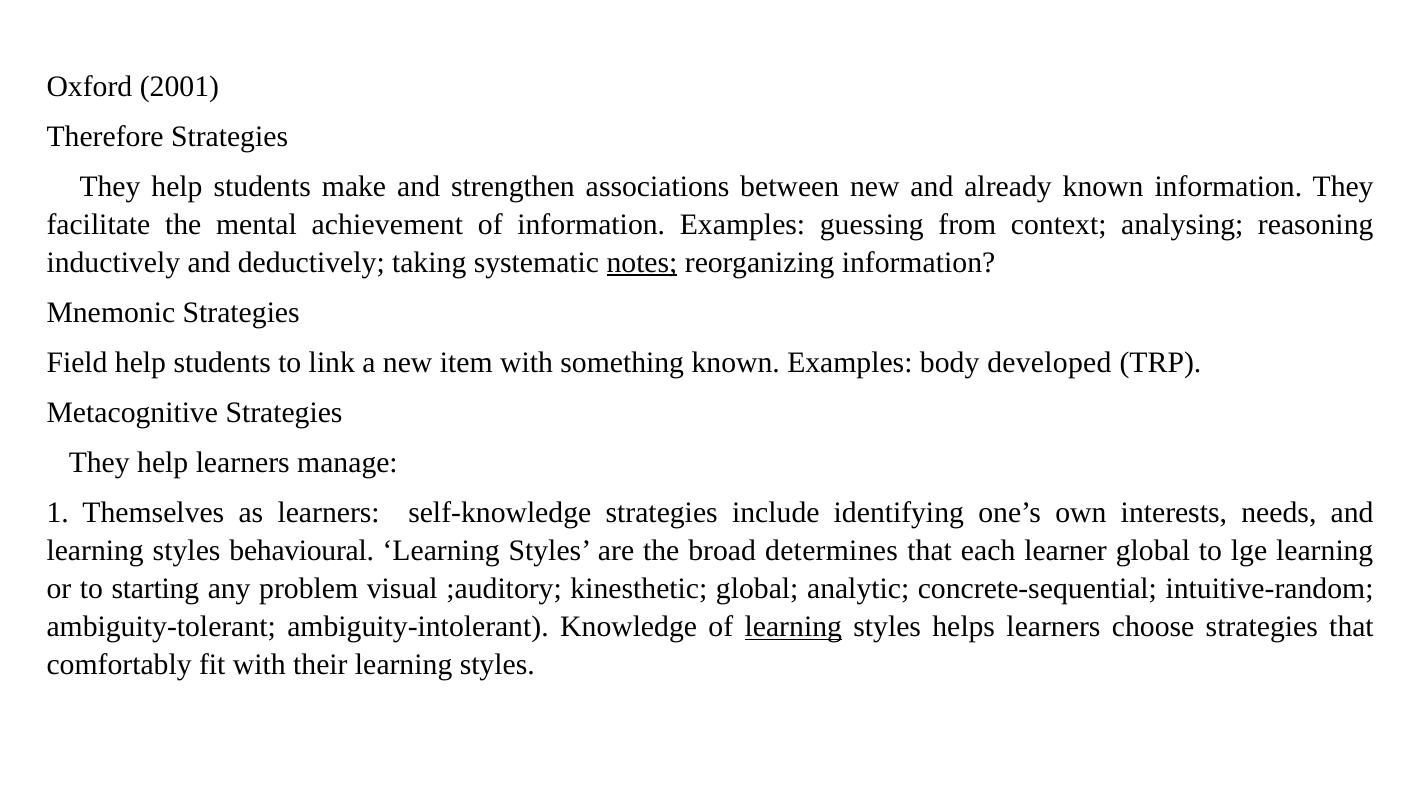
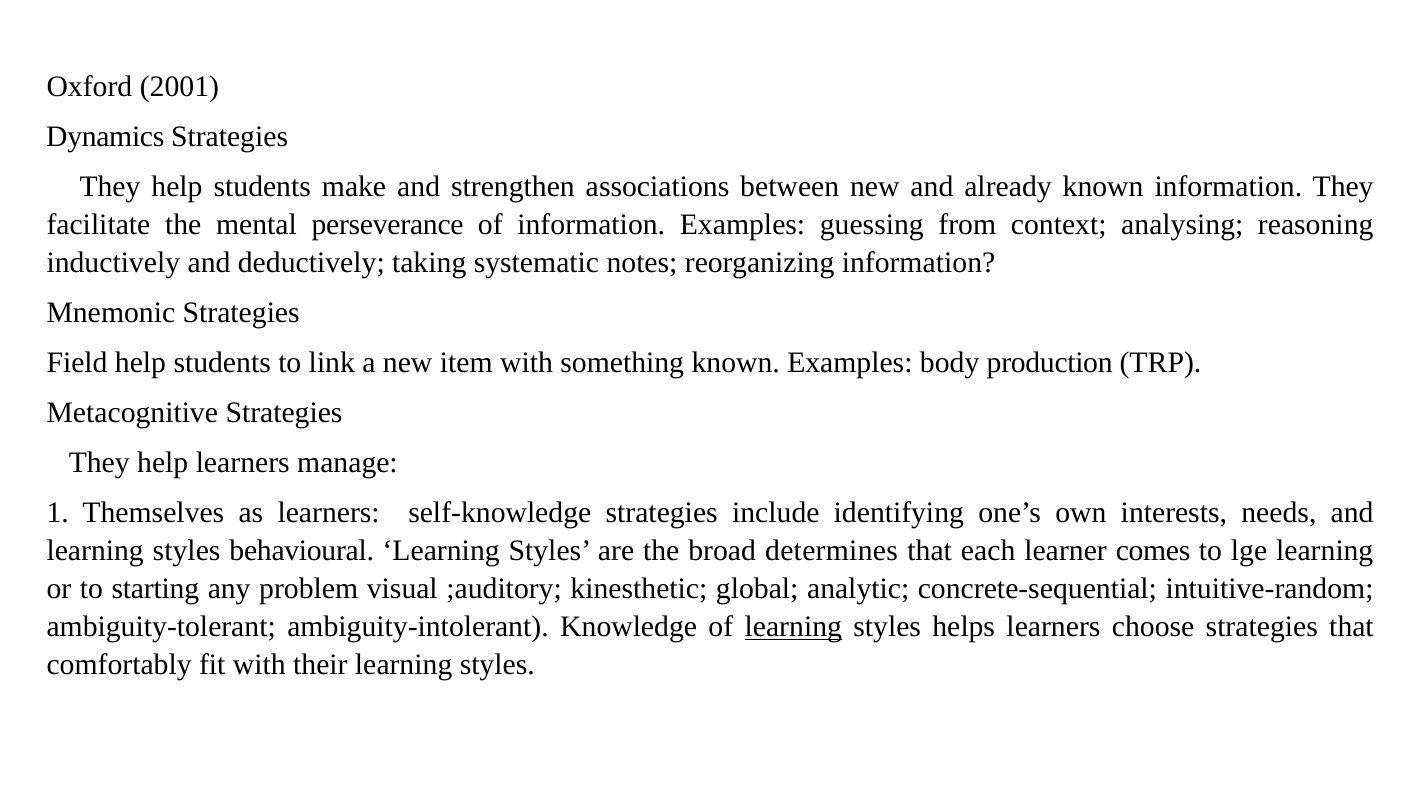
Therefore: Therefore -> Dynamics (105, 136)
achievement: achievement -> perseverance (388, 224)
notes underline: present -> none (642, 263)
developed: developed -> production (1050, 362)
learner global: global -> comes (1153, 550)
